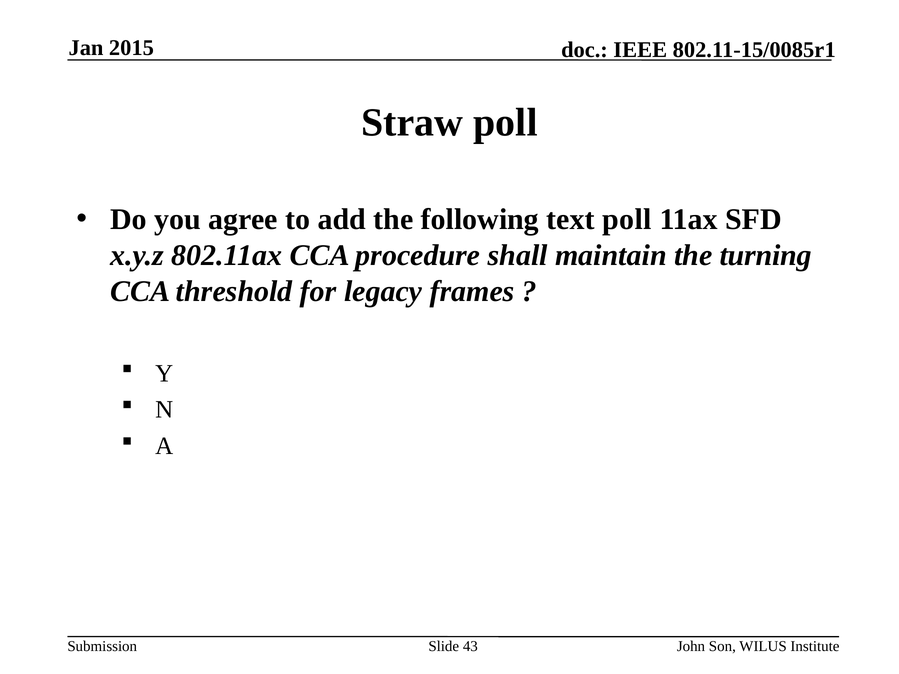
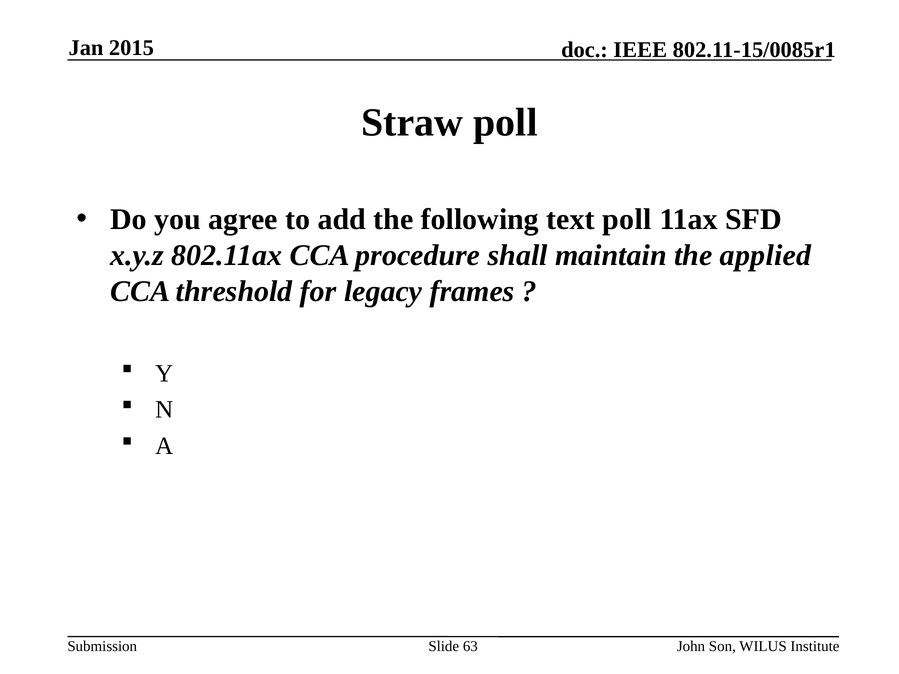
turning: turning -> applied (766, 255)
43: 43 -> 63 (470, 647)
